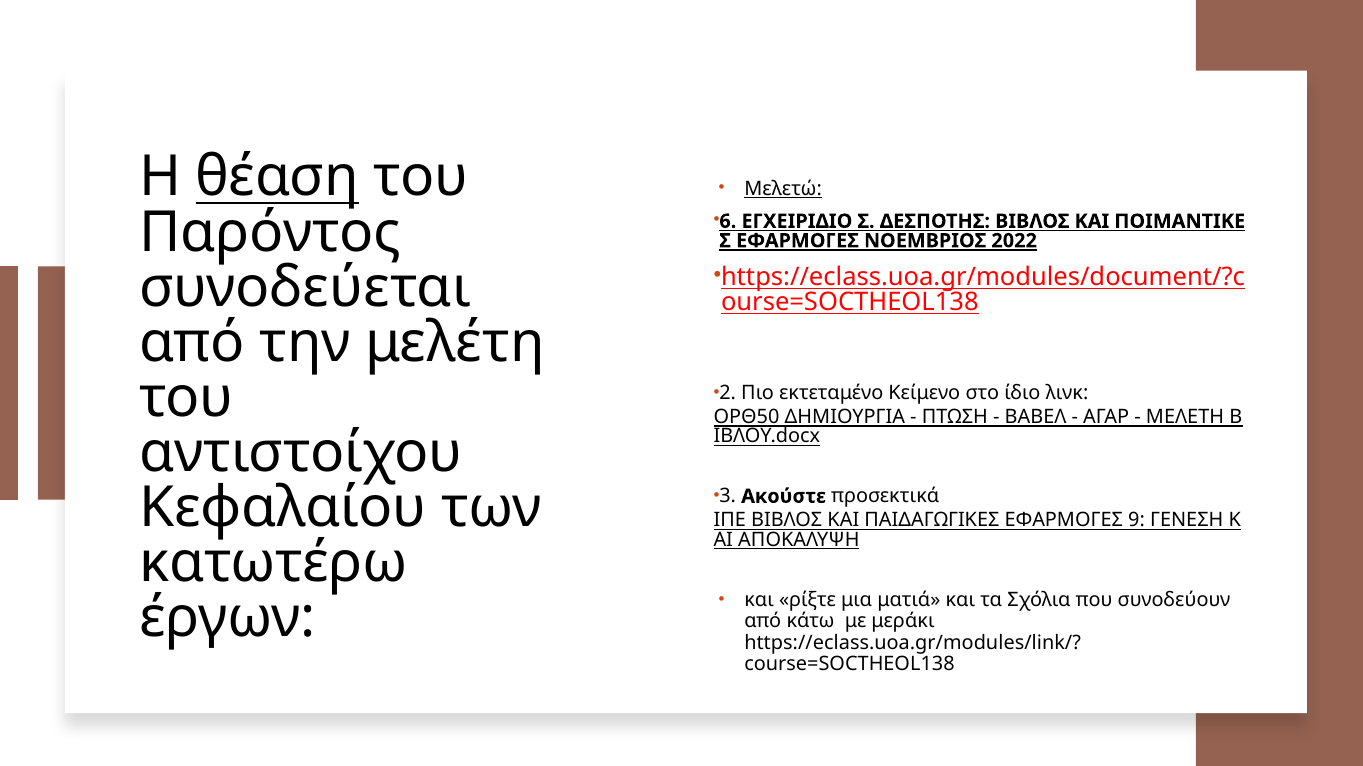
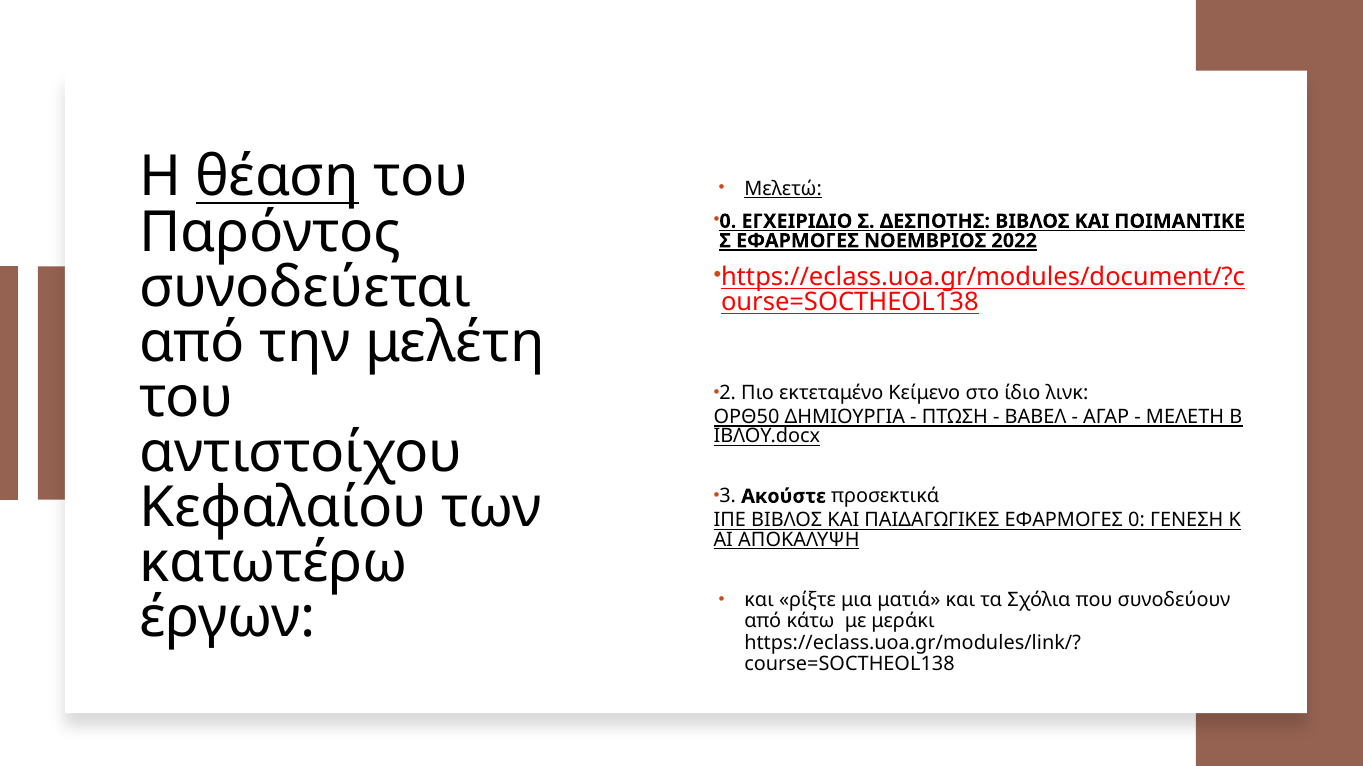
6: 6 -> 0 (728, 221)
ΕΦΑΡΜΟΓΕΣ 9: 9 -> 0 (1136, 520)
